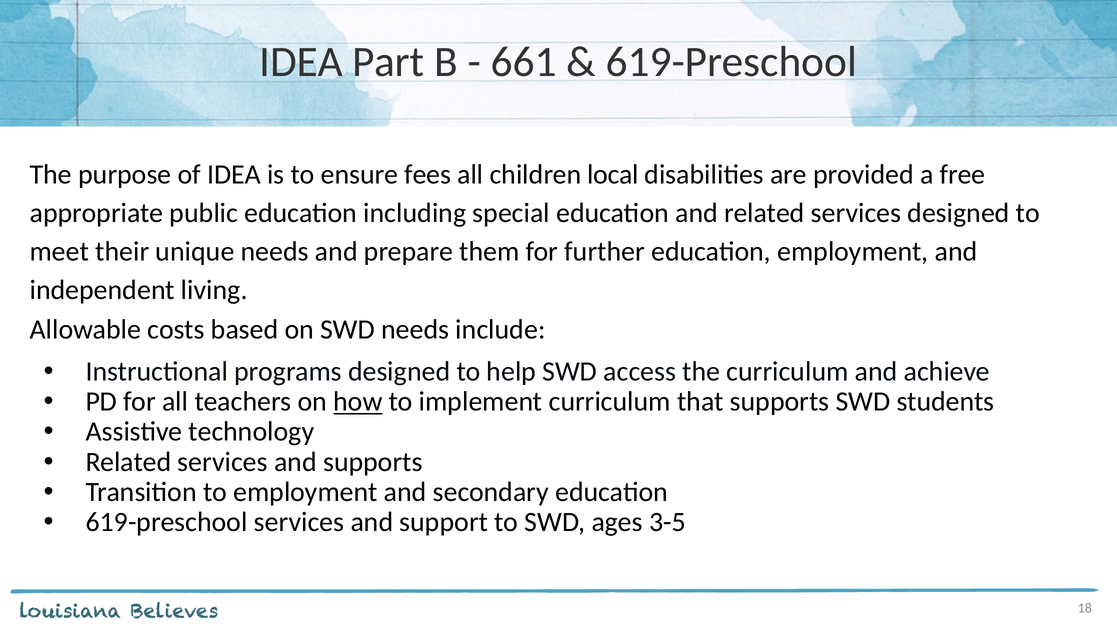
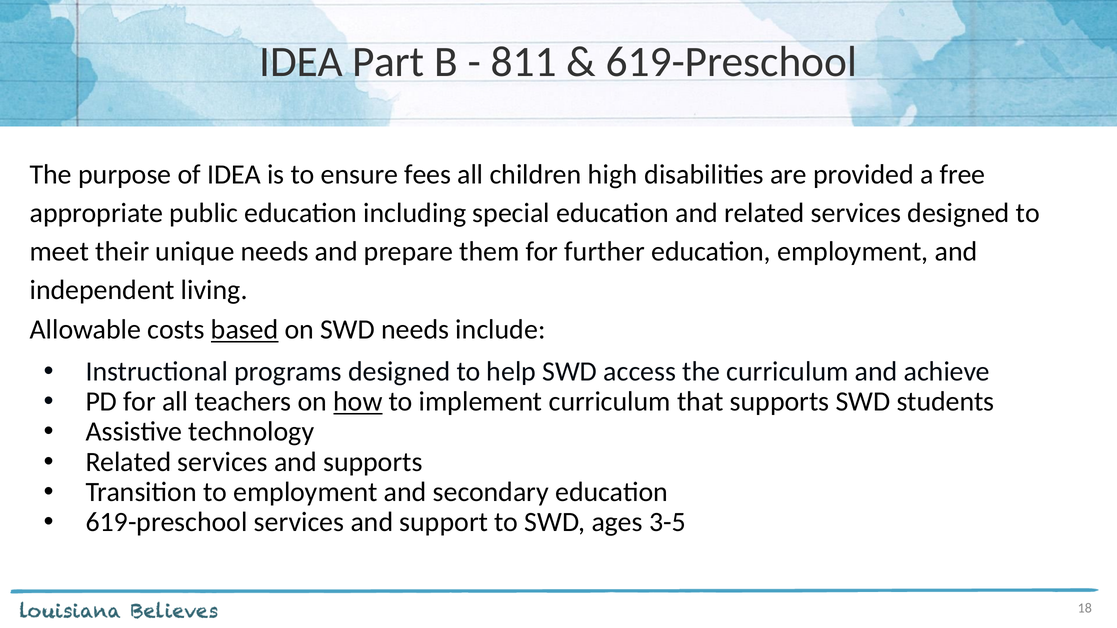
661: 661 -> 811 (524, 62)
local: local -> high (613, 175)
based underline: none -> present (245, 330)
